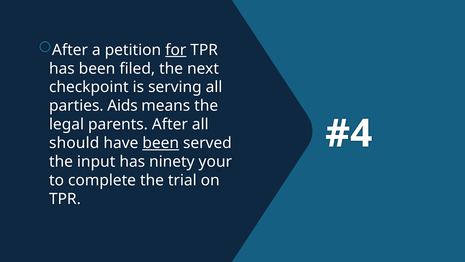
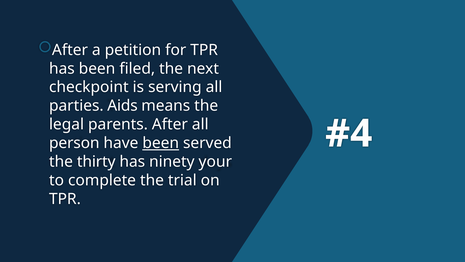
for underline: present -> none (176, 50)
should: should -> person (74, 143)
input: input -> thirty (96, 162)
